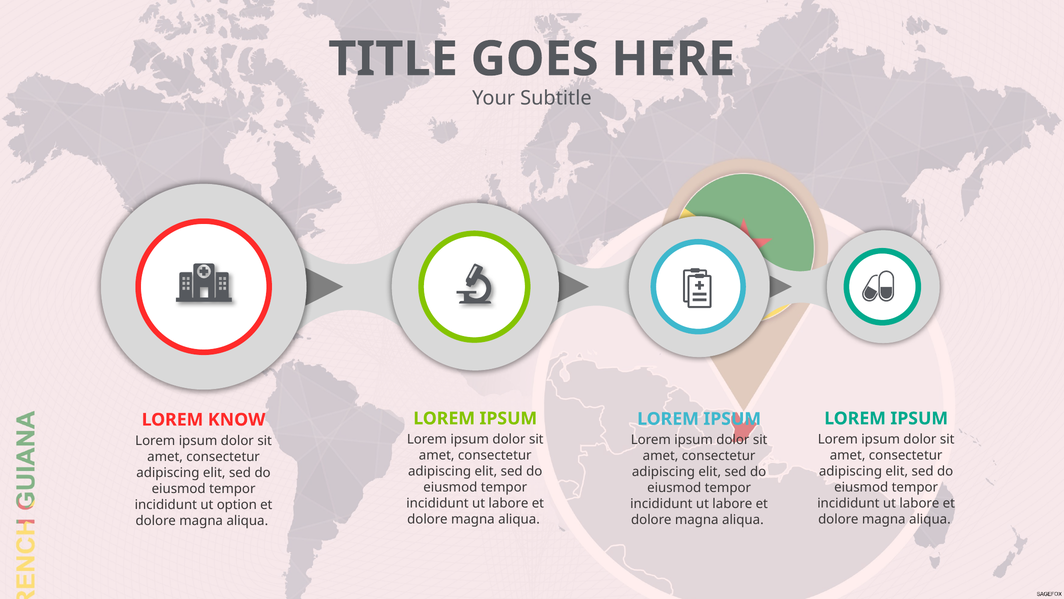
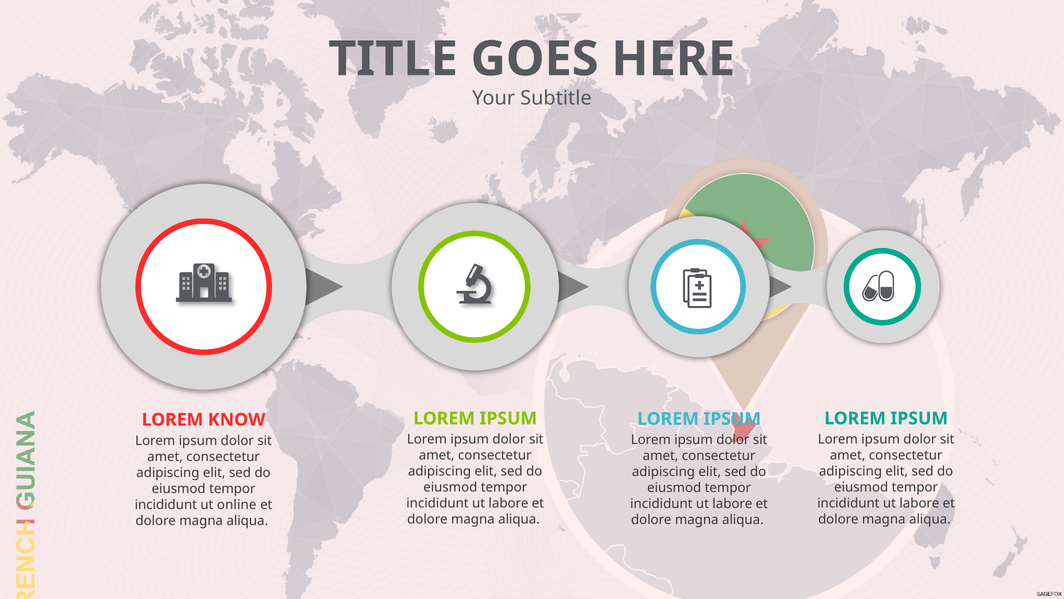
option: option -> online (237, 504)
